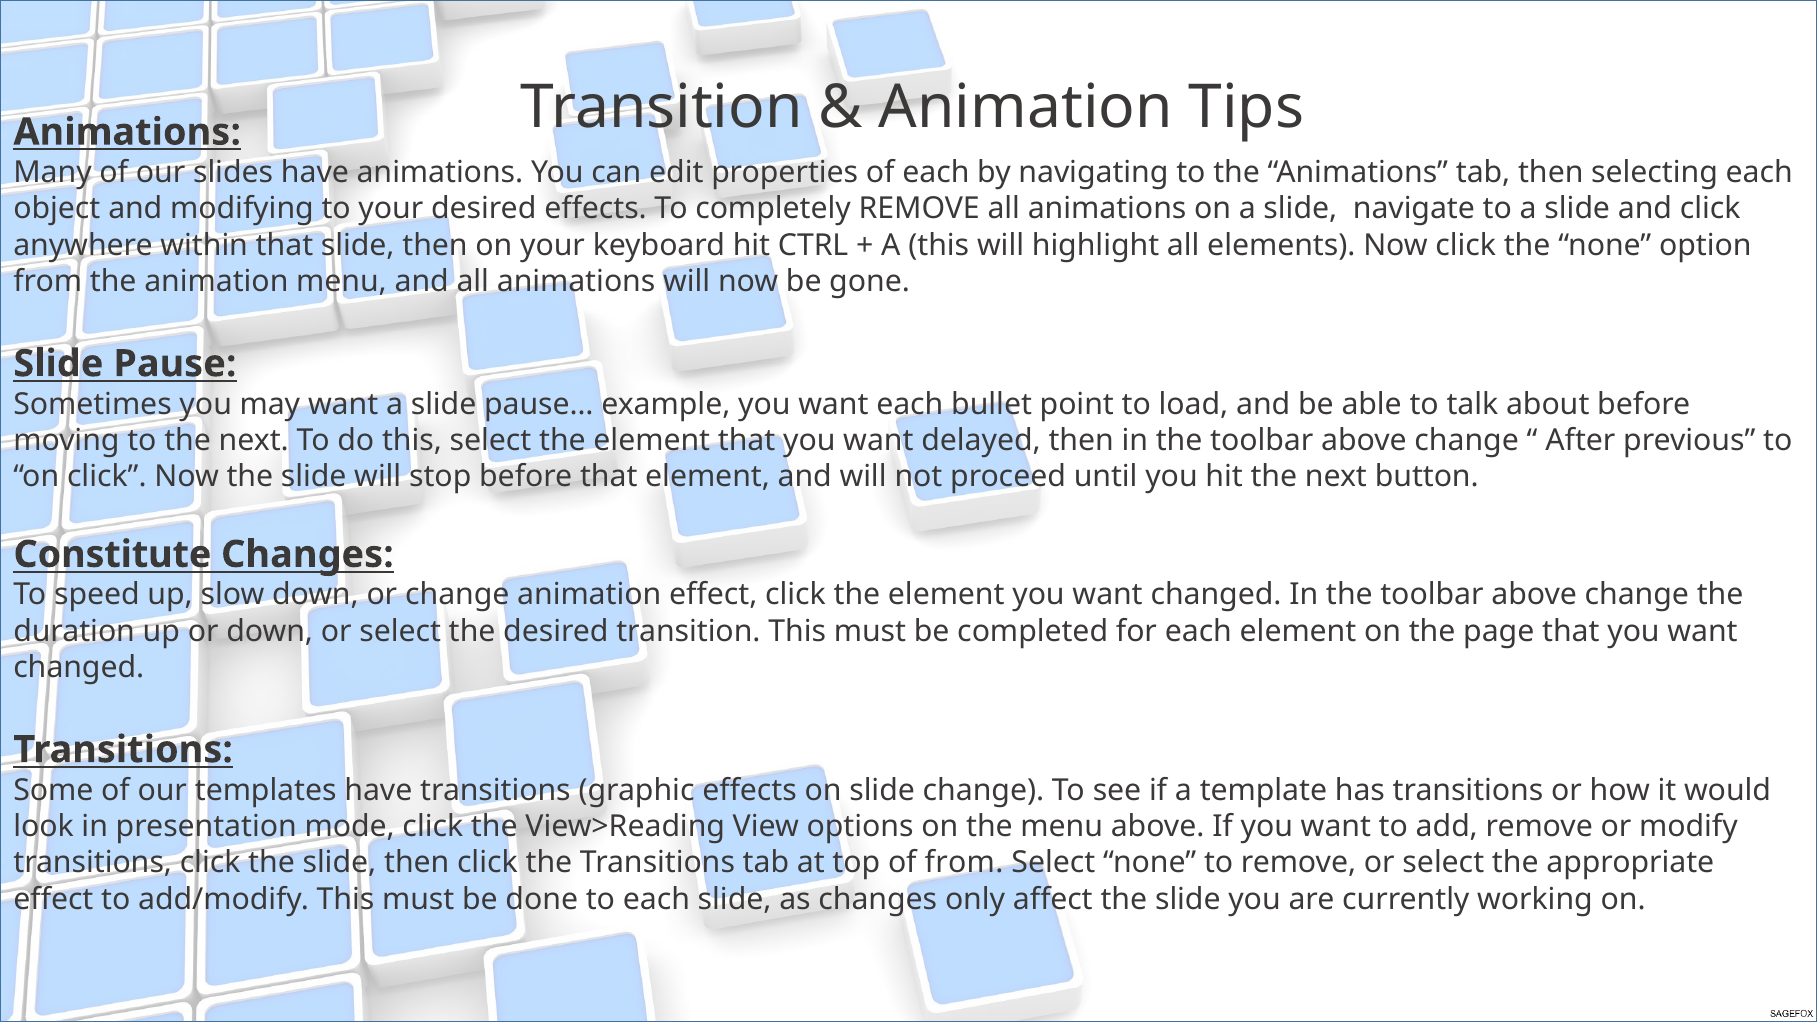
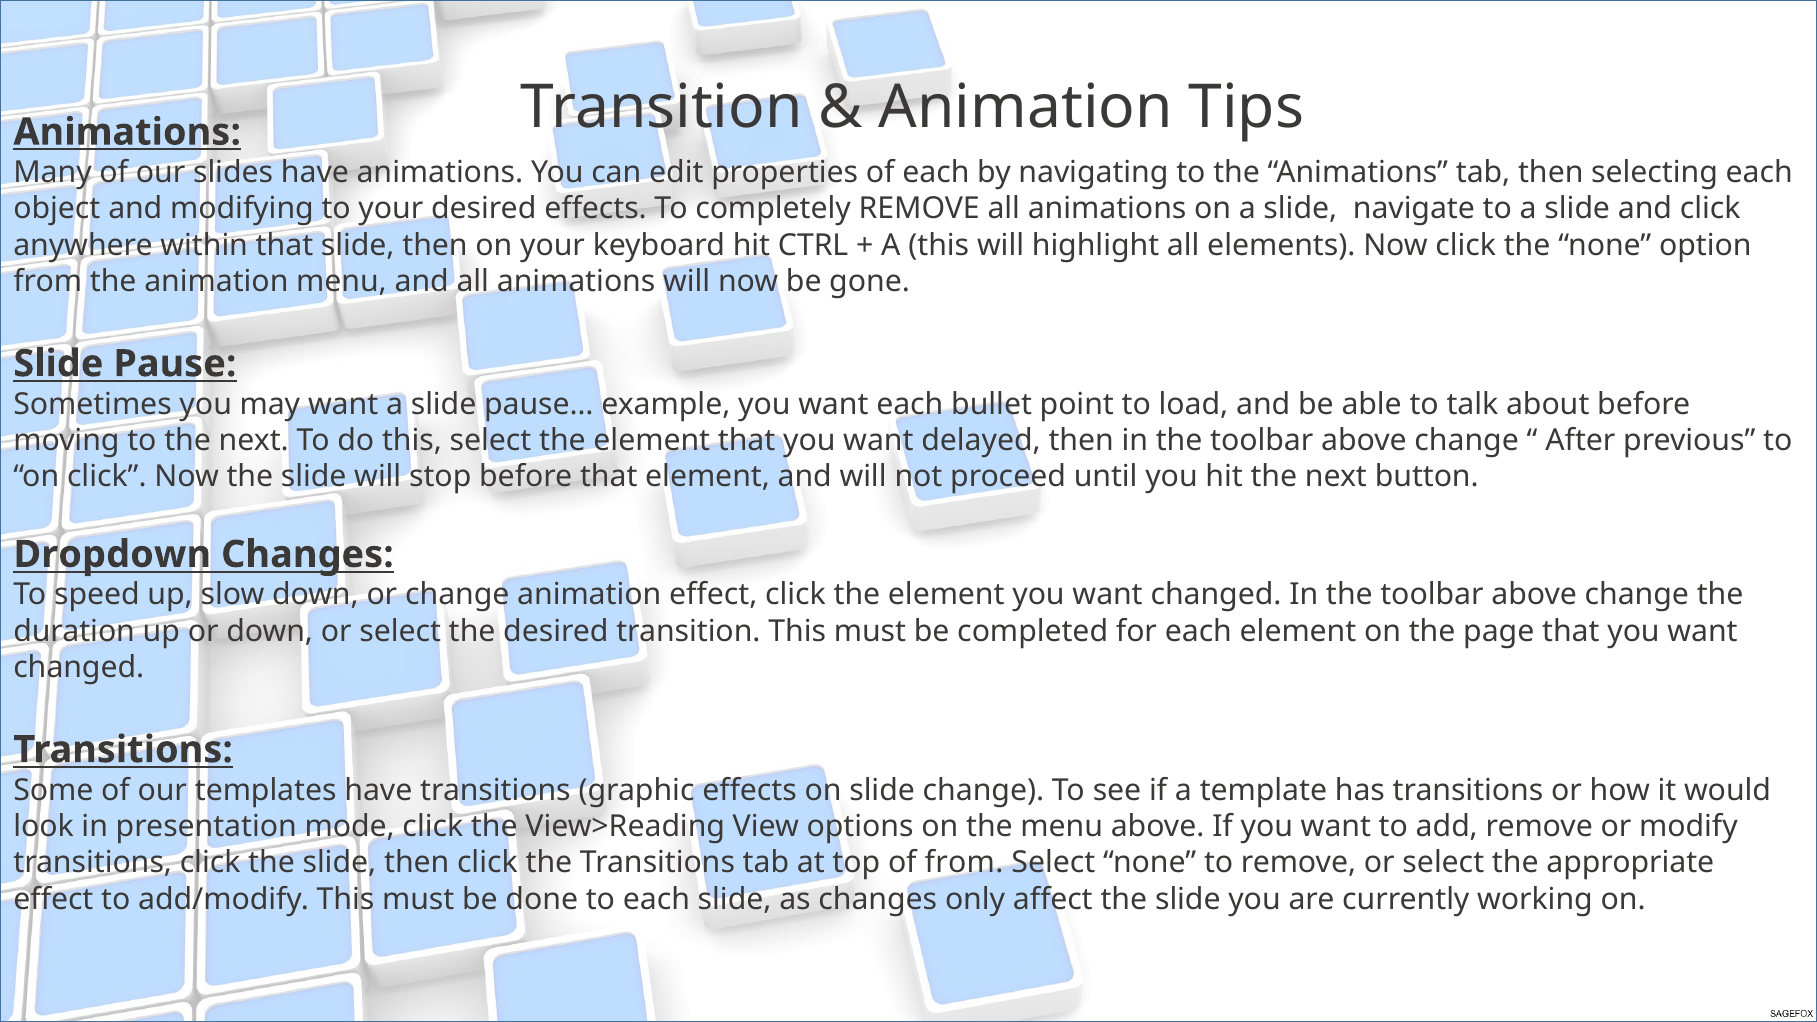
Constitute: Constitute -> Dropdown (112, 554)
